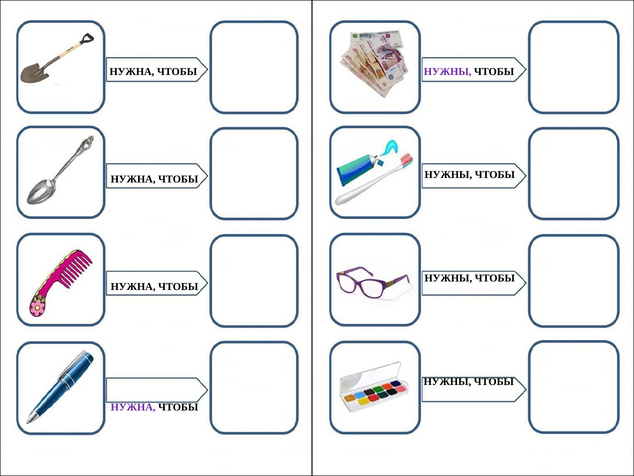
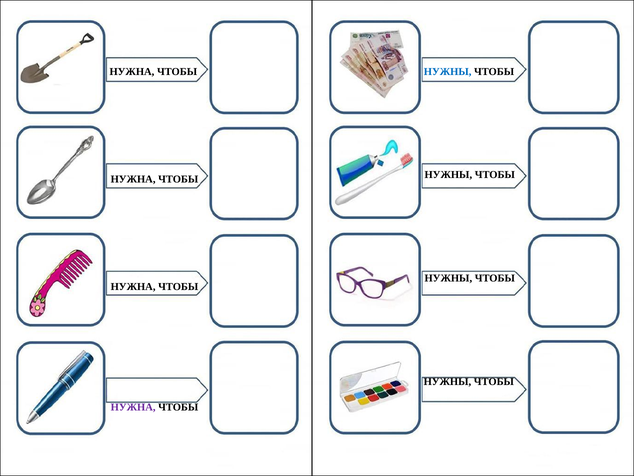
НУЖНЫ colour: purple -> blue (448, 72)
